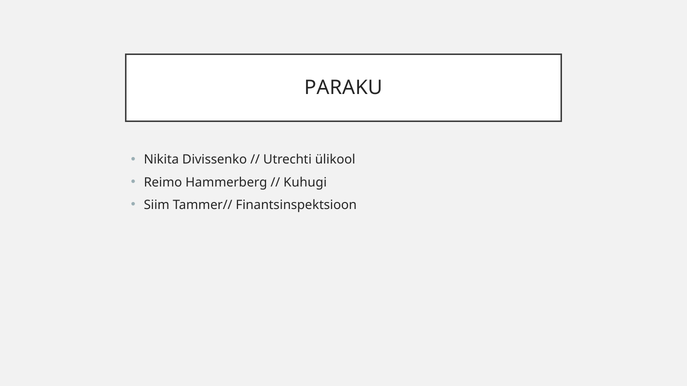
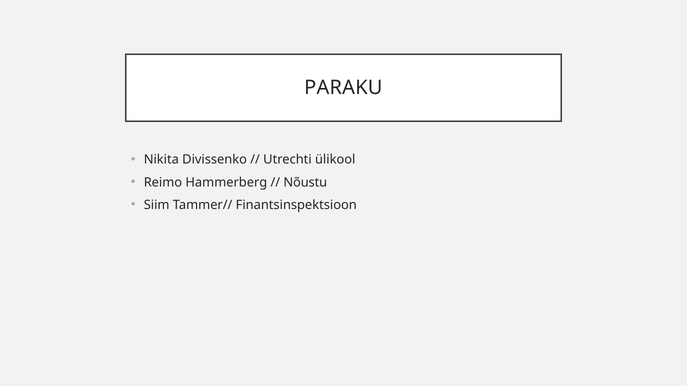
Kuhugi: Kuhugi -> Nõustu (305, 182)
